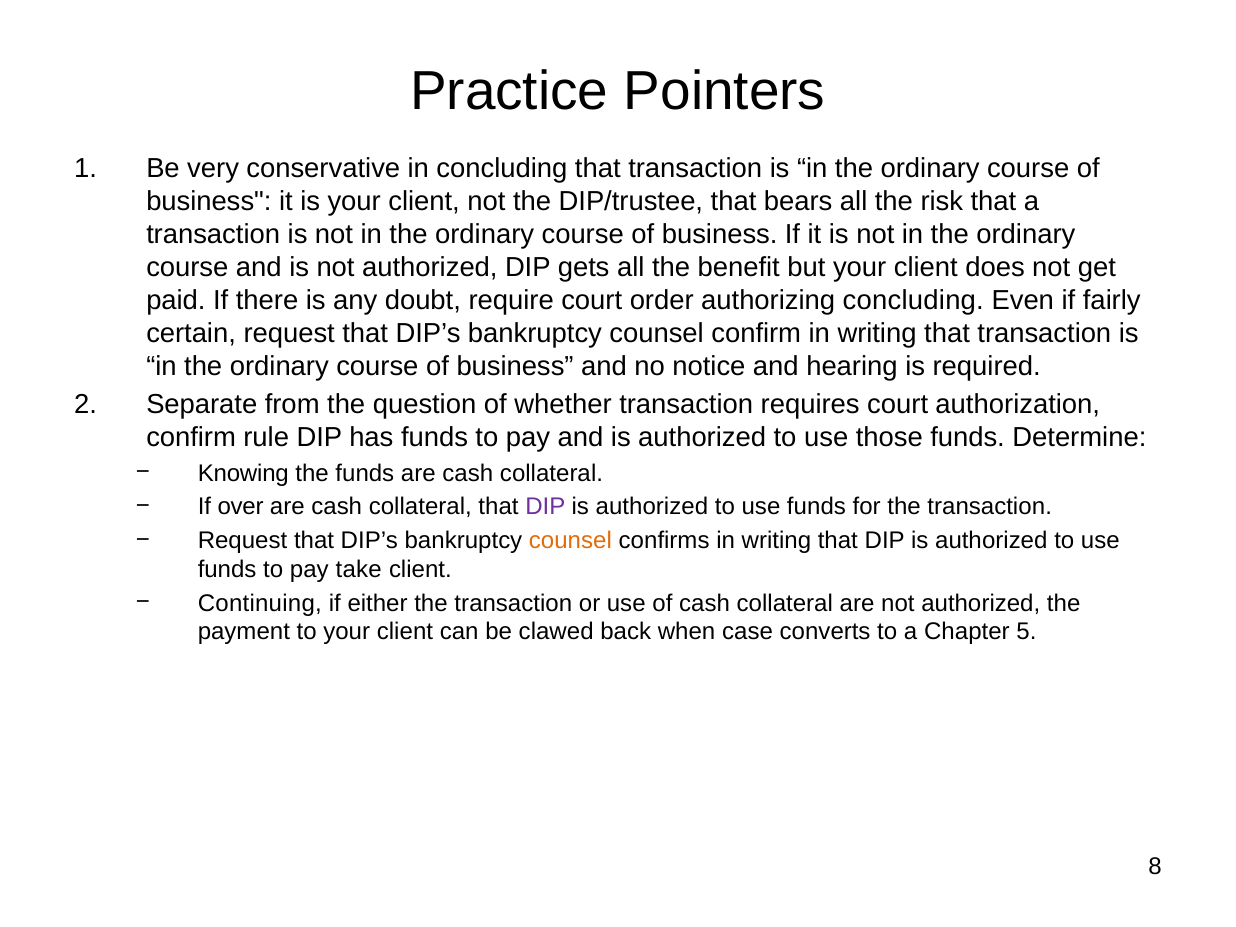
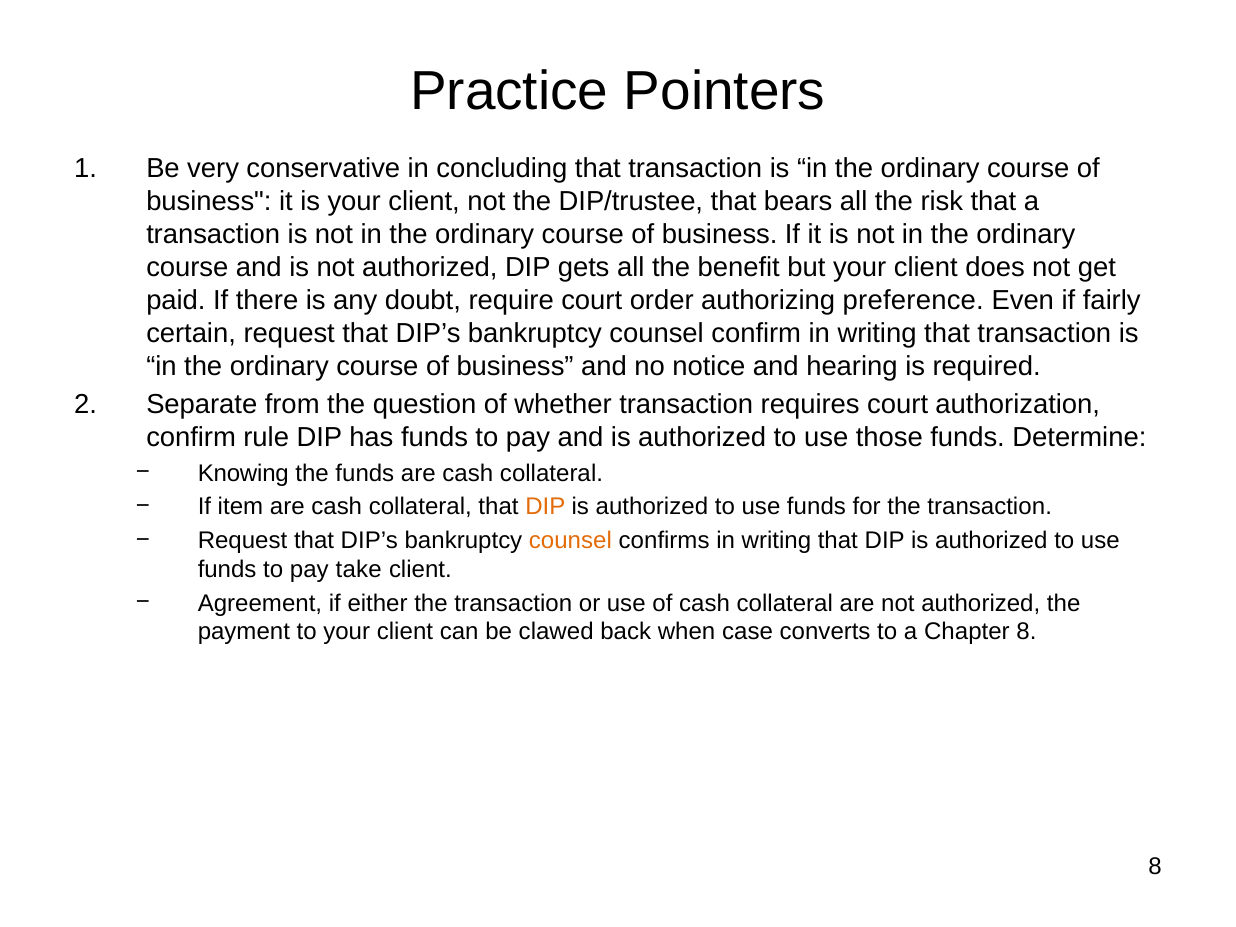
authorizing concluding: concluding -> preference (913, 301)
over: over -> item (240, 507)
DIP colour: purple -> orange (545, 507)
Continuing: Continuing -> Agreement (260, 603)
Chapter 5: 5 -> 8 (1026, 632)
